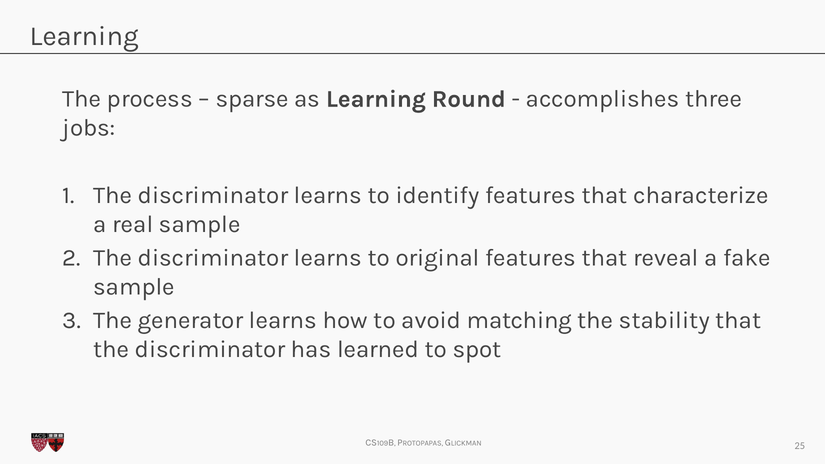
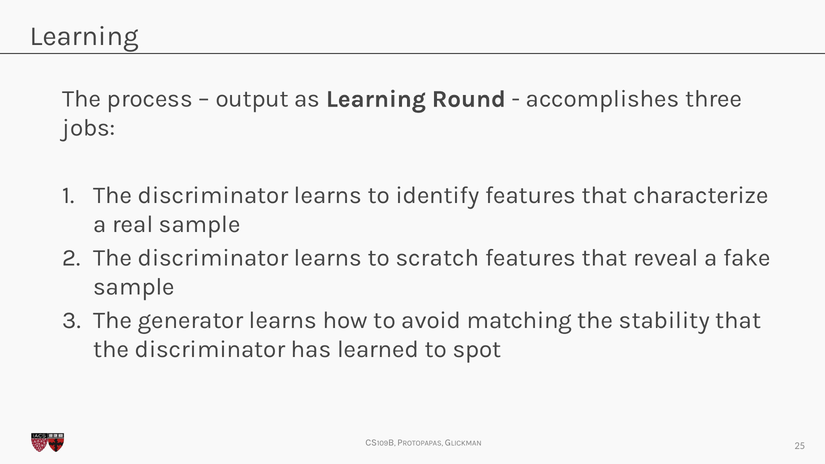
sparse: sparse -> output (252, 99)
original: original -> scratch (437, 258)
